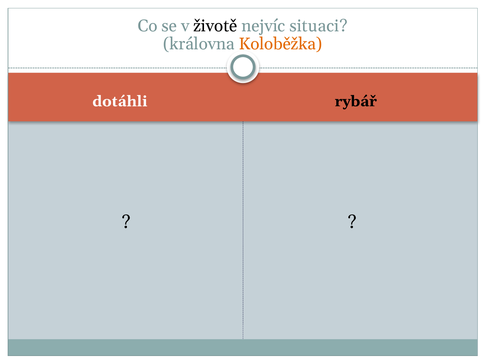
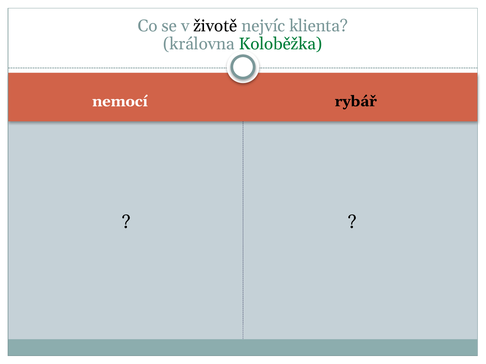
situaci: situaci -> klienta (319, 26)
Koloběžka colour: orange -> green (281, 44)
dotáhli: dotáhli -> nemocí (120, 102)
